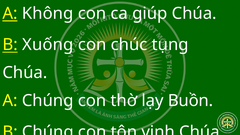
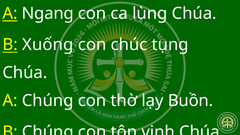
Không: Không -> Ngang (48, 13)
giúp: giúp -> lùng (150, 13)
